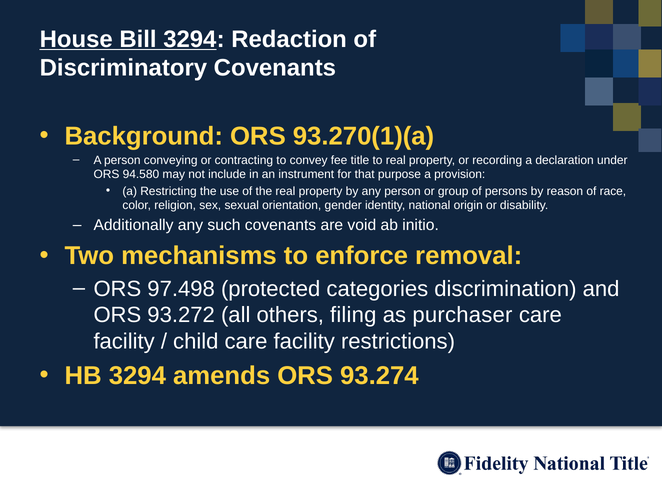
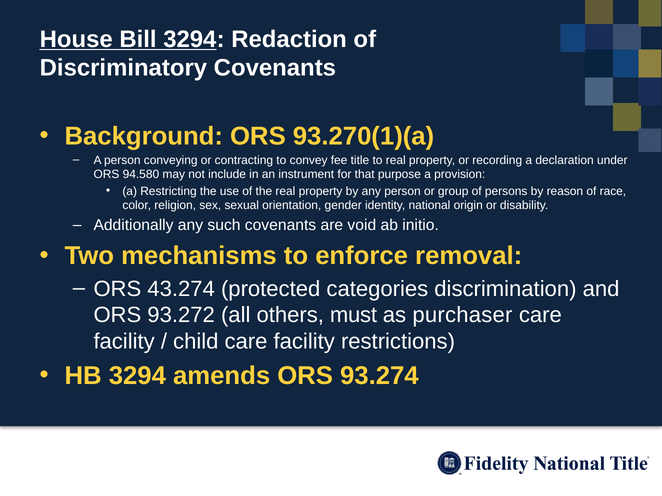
97.498: 97.498 -> 43.274 (181, 289)
filing: filing -> must (353, 316)
